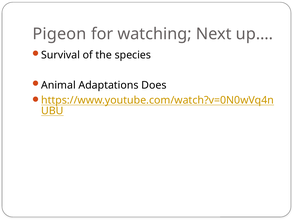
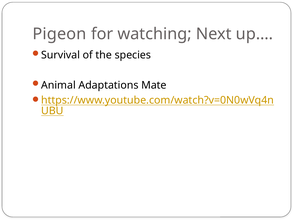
Does: Does -> Mate (154, 85)
